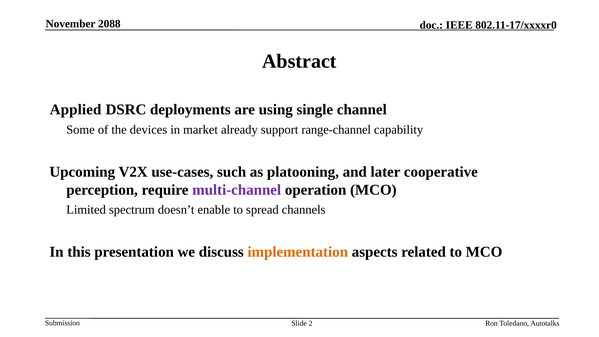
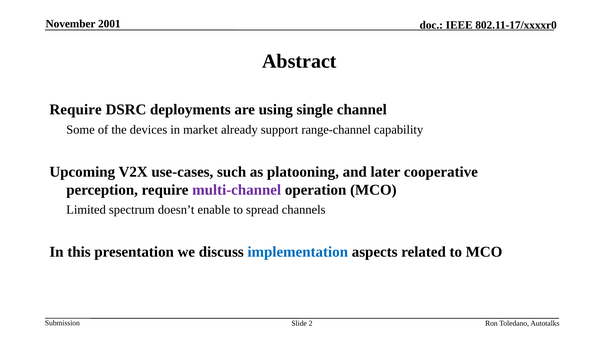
2088: 2088 -> 2001 (109, 24)
Applied: Applied -> Require (76, 110)
implementation colour: orange -> blue (298, 252)
